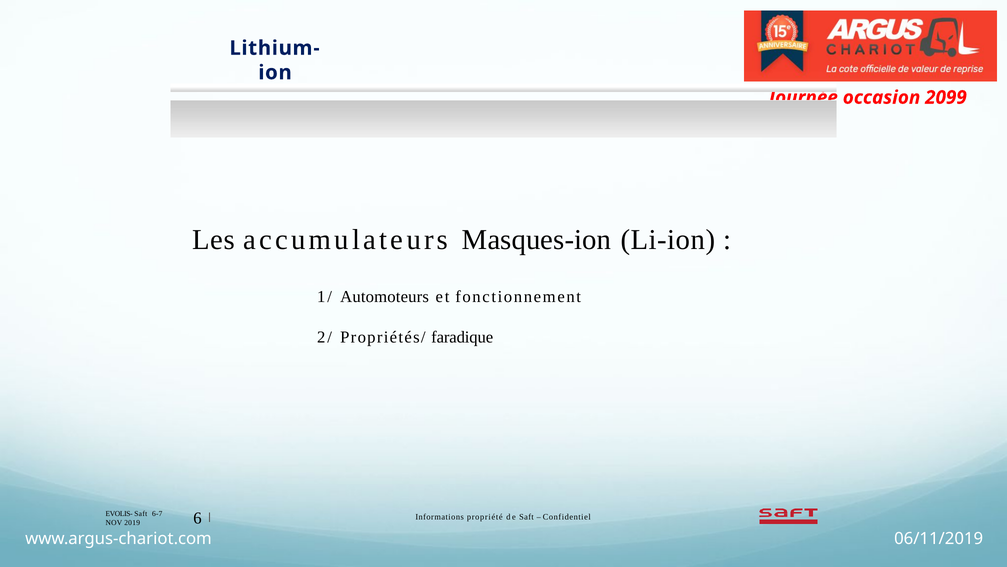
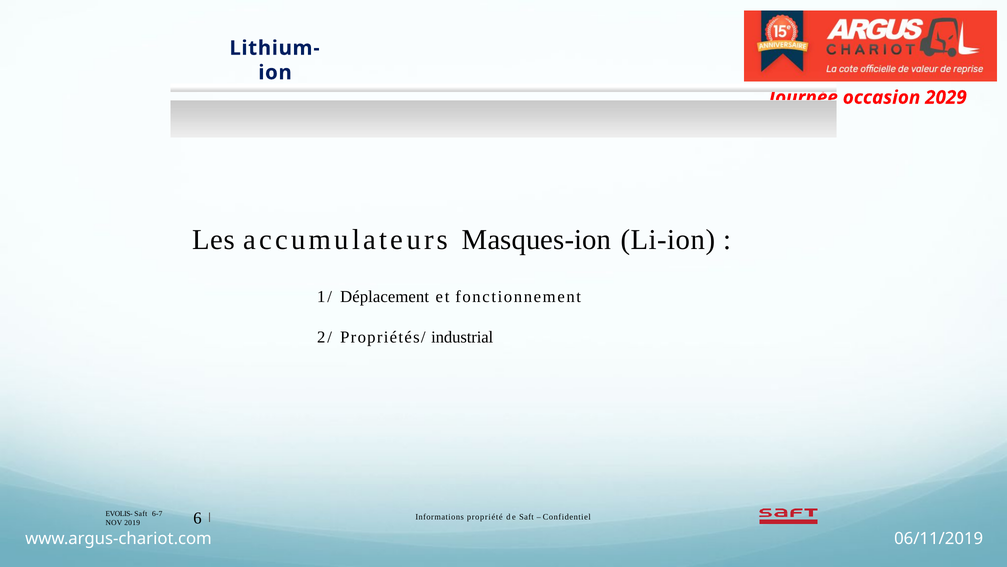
2099: 2099 -> 2029 (946, 97)
Automoteurs: Automoteurs -> Déplacement (385, 296)
faradique: faradique -> industrial (462, 337)
